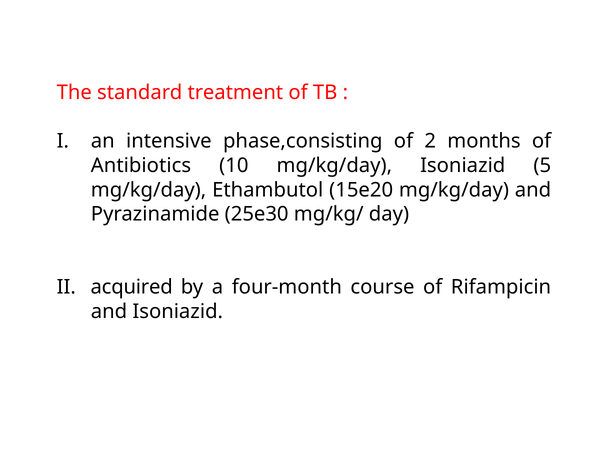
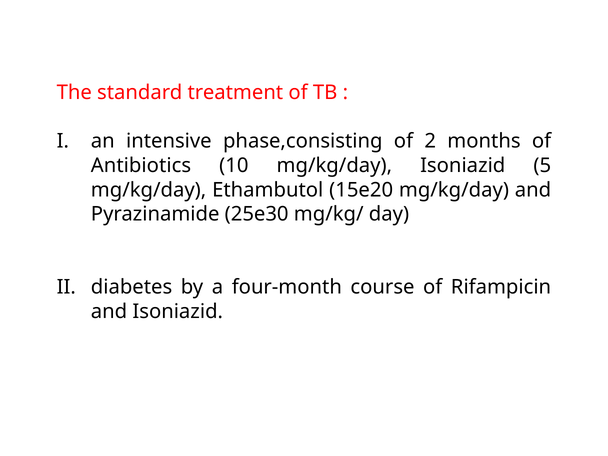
acquired: acquired -> diabetes (132, 287)
